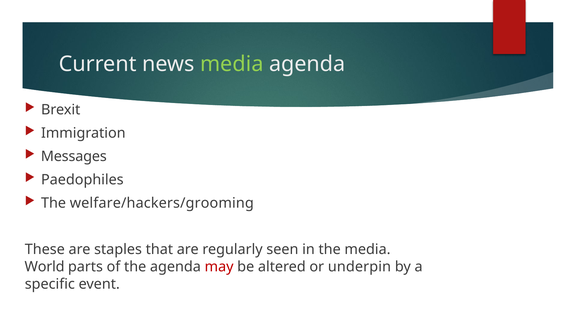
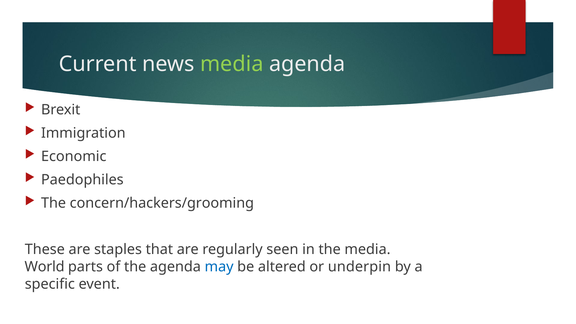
Messages: Messages -> Economic (74, 156)
welfare/hackers/grooming: welfare/hackers/grooming -> concern/hackers/grooming (162, 203)
may colour: red -> blue (219, 267)
